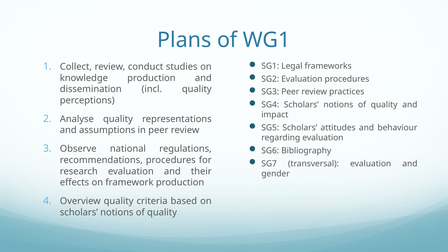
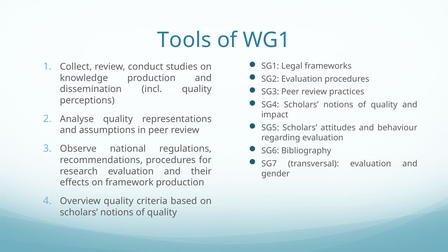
Plans: Plans -> Tools (184, 40)
